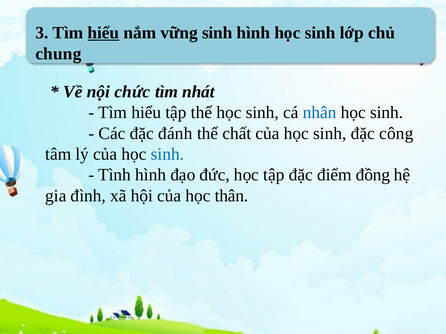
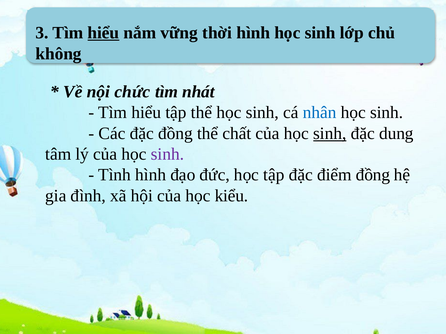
vững sinh: sinh -> thời (217, 33)
chung: chung -> không (59, 54)
đặc đánh: đánh -> đồng (175, 134)
sinh underline: none -> present (330, 134)
công: công -> dung (396, 134)
sinh colour: blue -> purple (167, 154)
thân: thân -> kiểu (231, 196)
